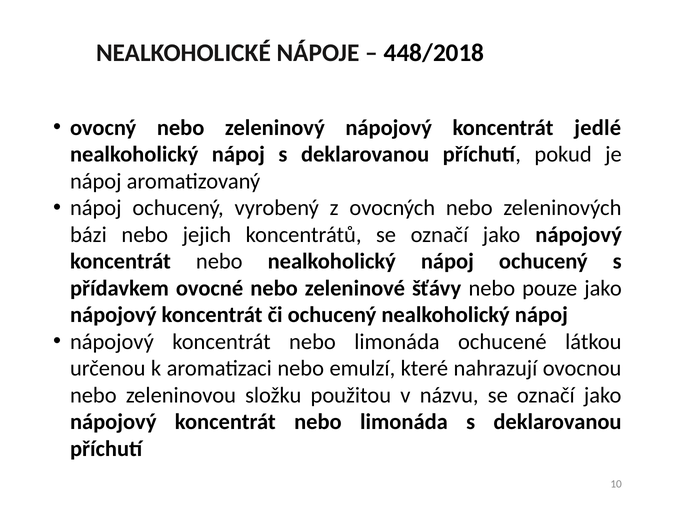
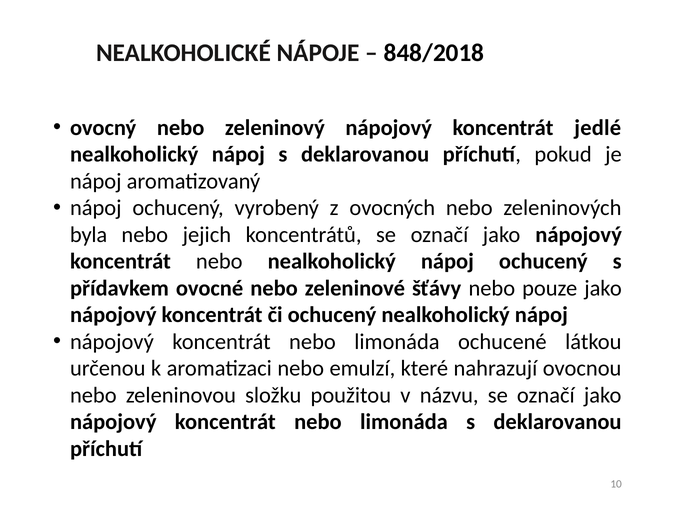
448/2018: 448/2018 -> 848/2018 (434, 53)
bázi: bázi -> byla (89, 234)
